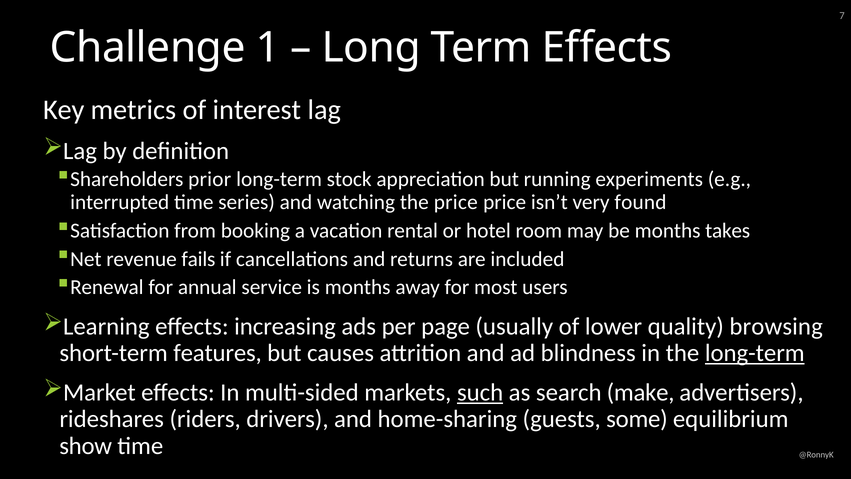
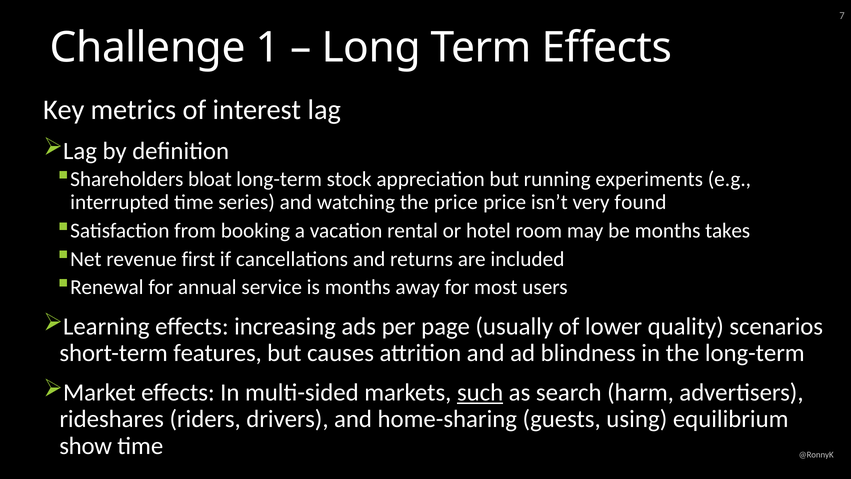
prior: prior -> bloat (210, 179)
fails: fails -> first (198, 259)
browsing: browsing -> scenarios (776, 326)
long-term underline: present -> none (755, 353)
make: make -> harm (641, 392)
some: some -> using (637, 419)
